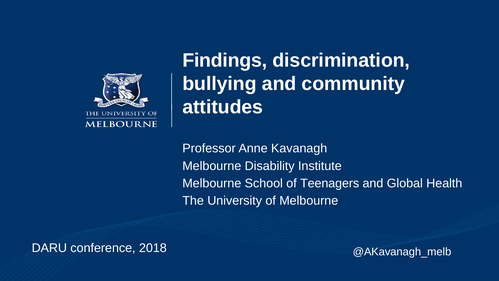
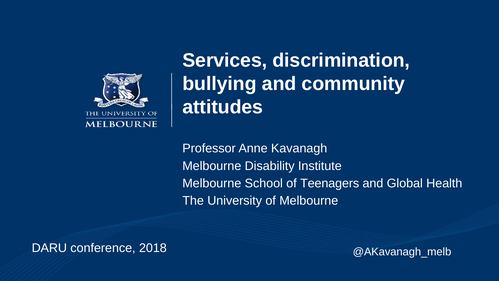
Findings: Findings -> Services (225, 60)
